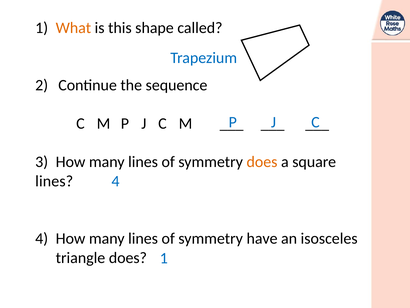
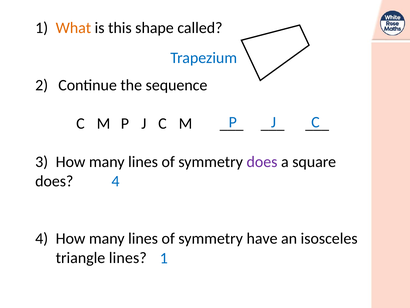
does colour: orange -> purple (262, 162)
lines: lines -> does (54, 181)
triangle does: does -> lines (128, 257)
